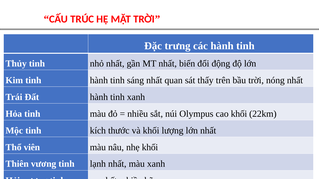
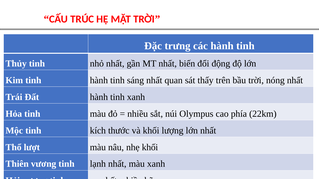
cao khối: khối -> phía (239, 114)
viên: viên -> lượt (32, 148)
